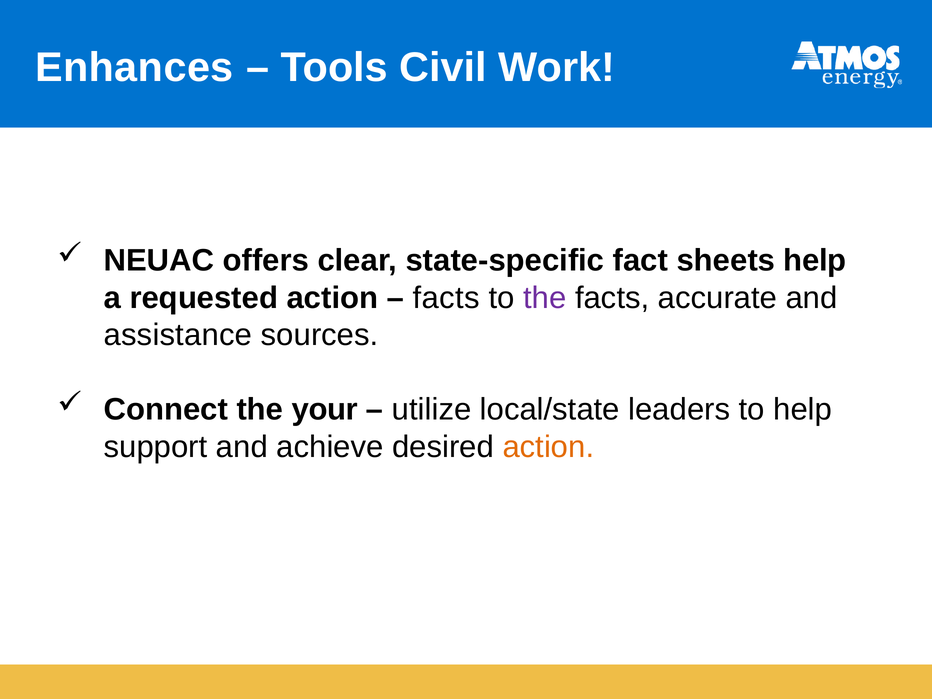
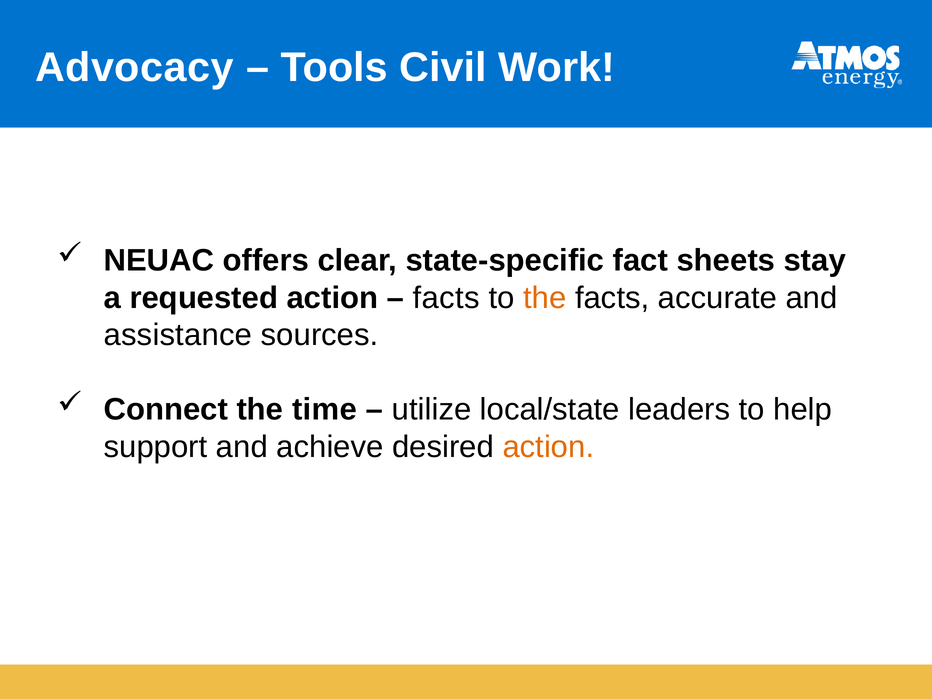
Enhances: Enhances -> Advocacy (134, 67)
sheets help: help -> stay (815, 261)
the colour: purple -> orange (545, 298)
your: your -> time (324, 410)
